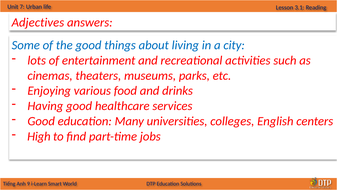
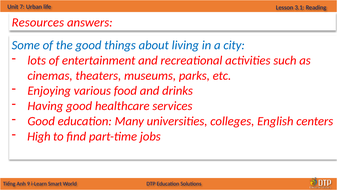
Adjectives: Adjectives -> Resources (38, 22)
